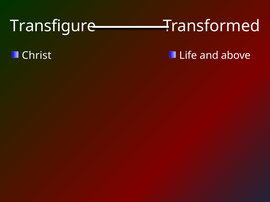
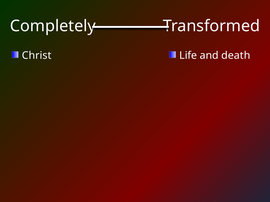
Transfigure: Transfigure -> Completely (53, 26)
above: above -> death (236, 56)
